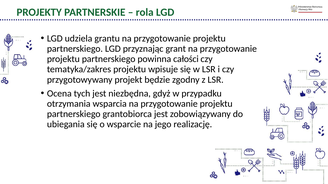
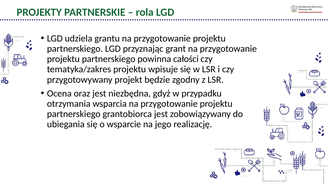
tych: tych -> oraz (82, 94)
